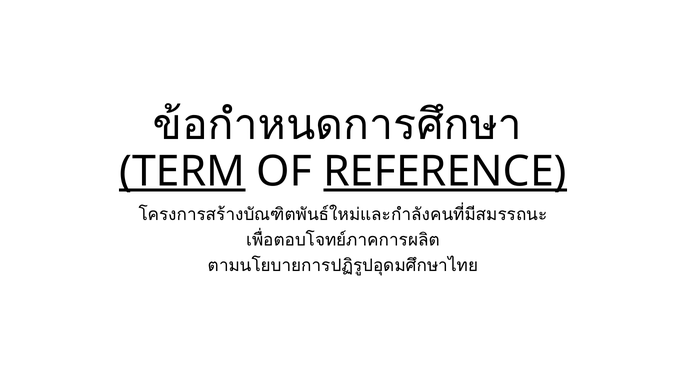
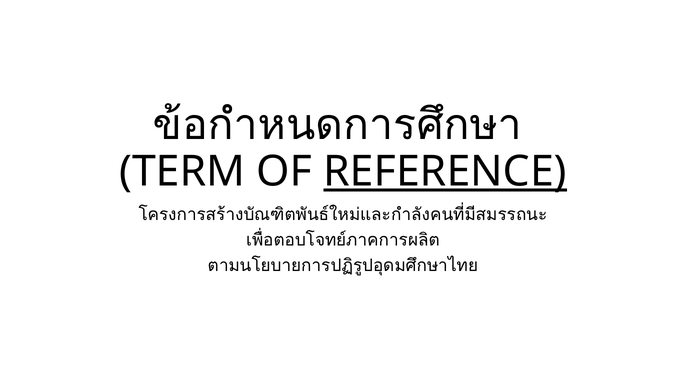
TERM underline: present -> none (182, 171)
